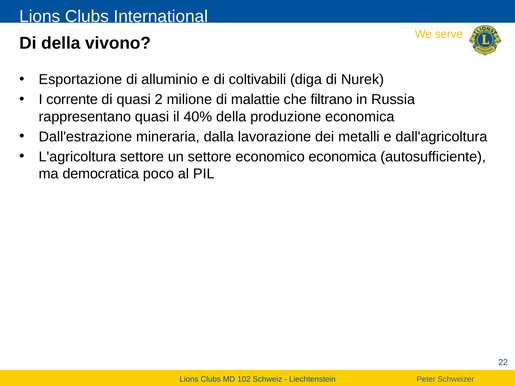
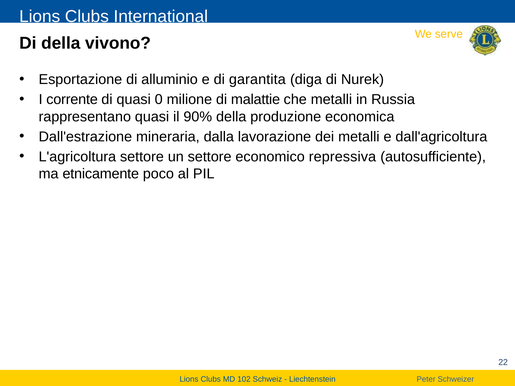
coltivabili: coltivabili -> garantita (257, 80)
2: 2 -> 0 (159, 100)
che filtrano: filtrano -> metalli (331, 100)
40%: 40% -> 90% (198, 117)
economico economica: economica -> repressiva (342, 157)
democratica: democratica -> etnicamente (101, 174)
